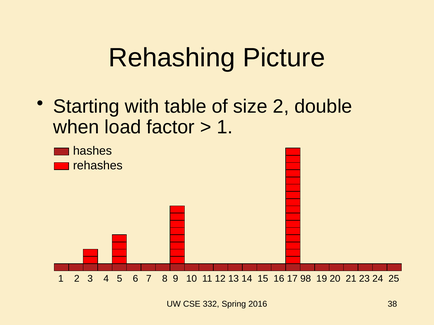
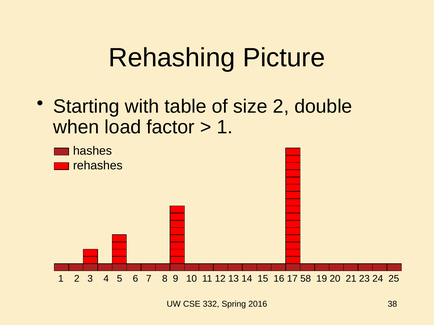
98: 98 -> 58 (306, 279)
